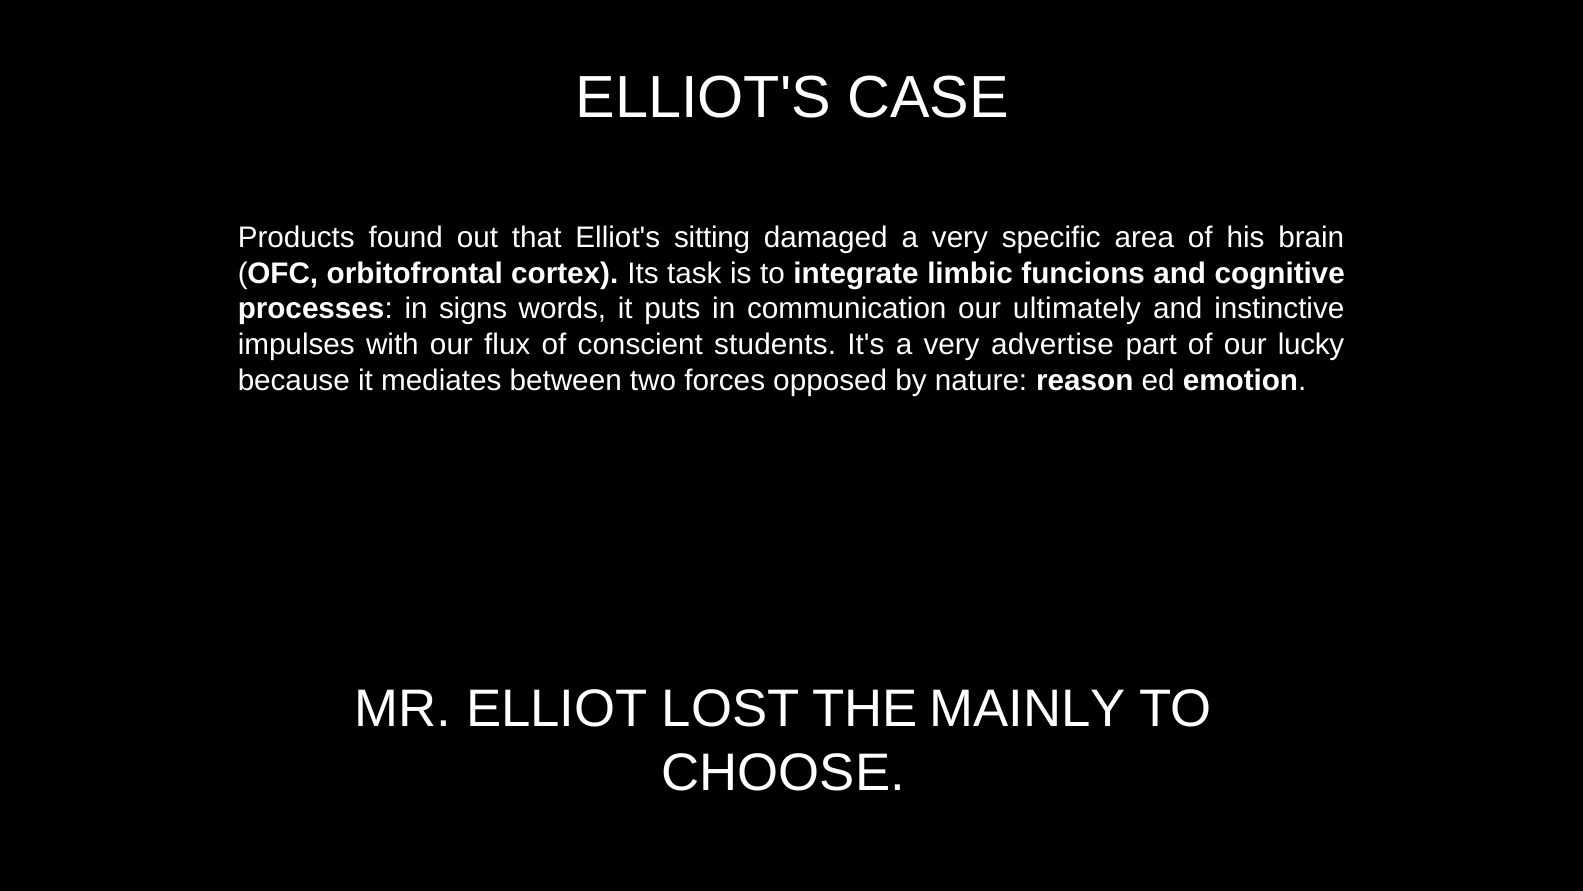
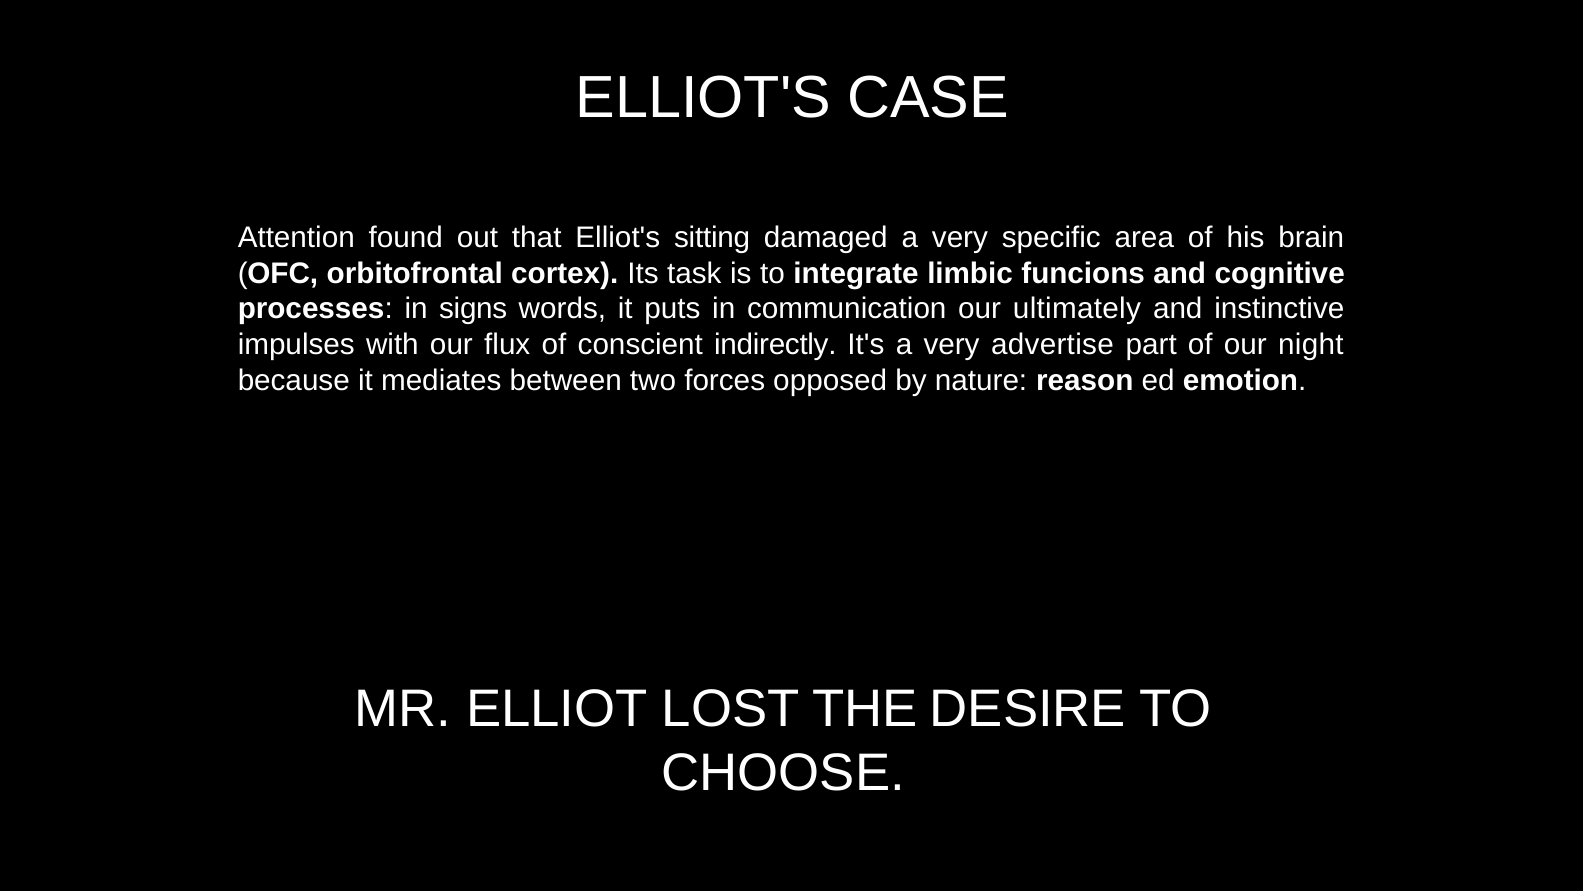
Products: Products -> Attention (296, 238)
students: students -> indirectly (775, 344)
lucky: lucky -> night (1311, 344)
MAINLY: MAINLY -> DESIRE (1028, 709)
